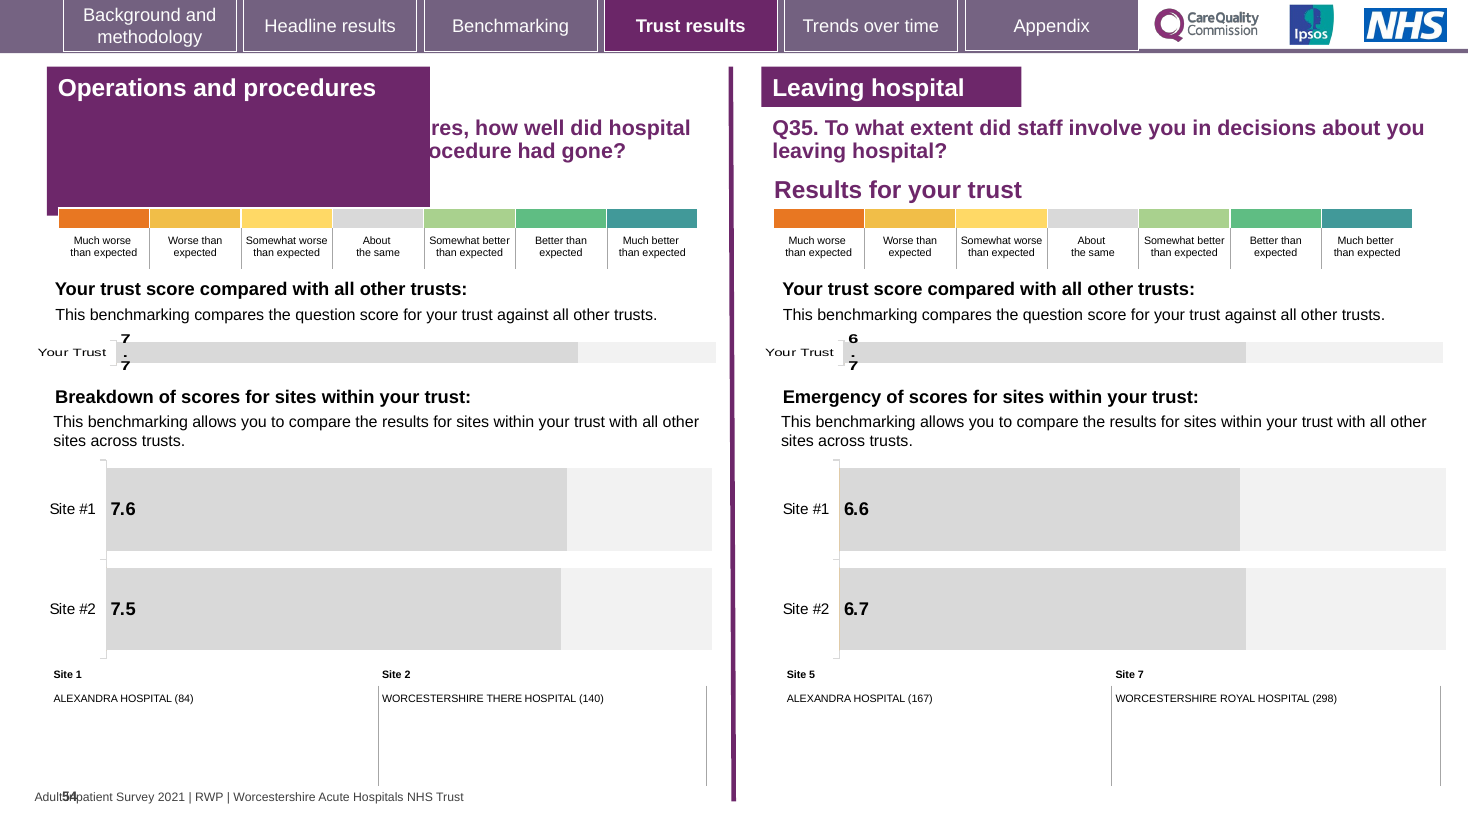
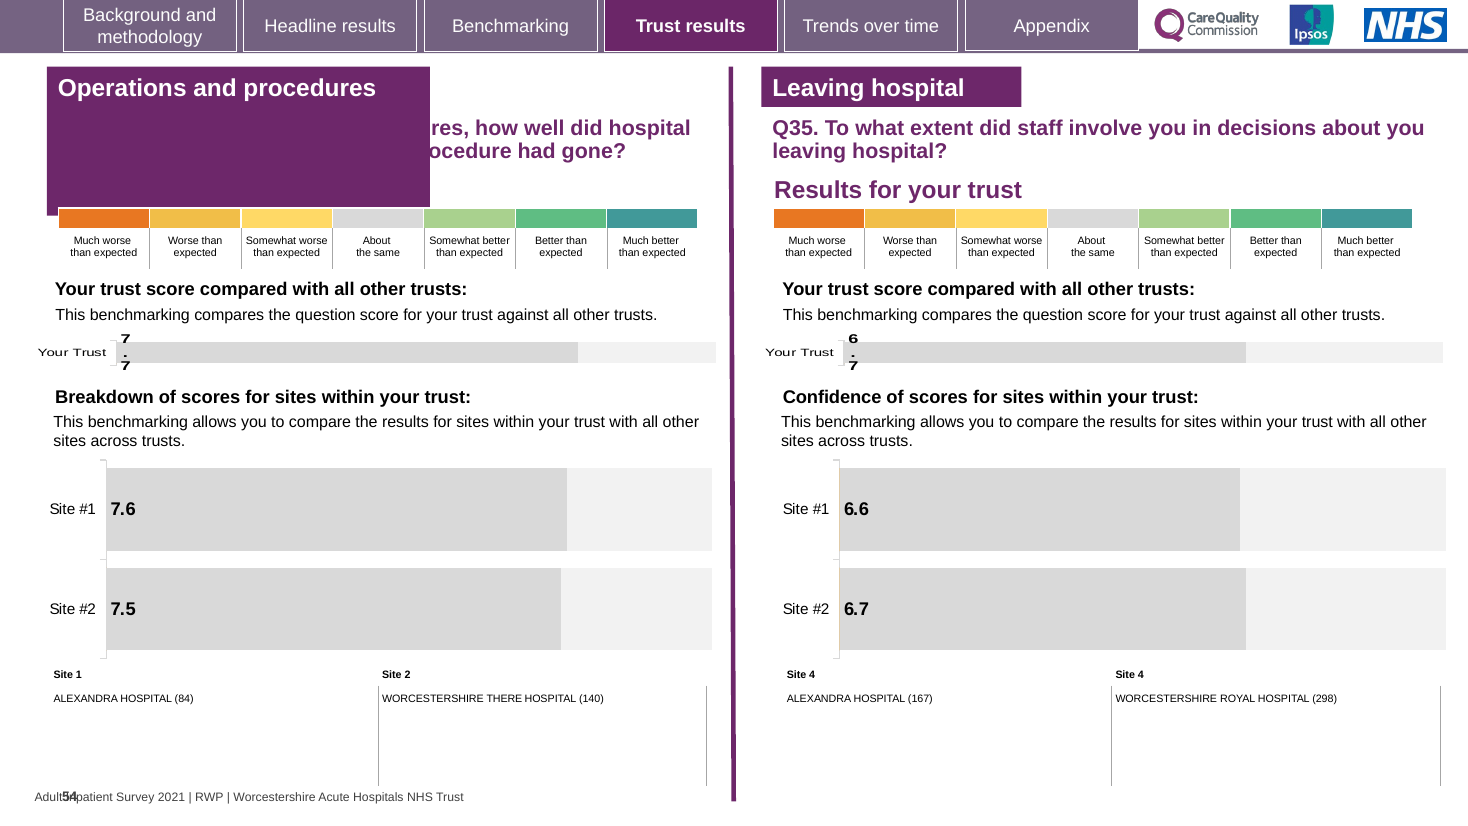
Emergency: Emergency -> Confidence (832, 397)
5: 5 -> 4 (812, 675)
7: 7 -> 4 (1141, 675)
